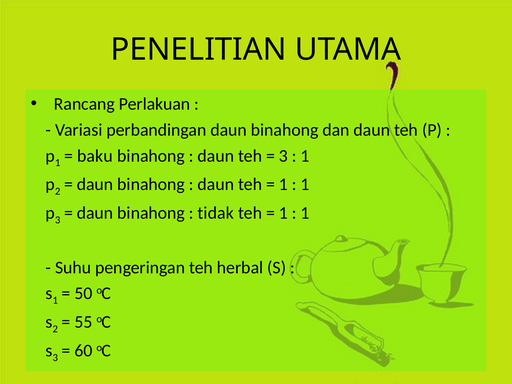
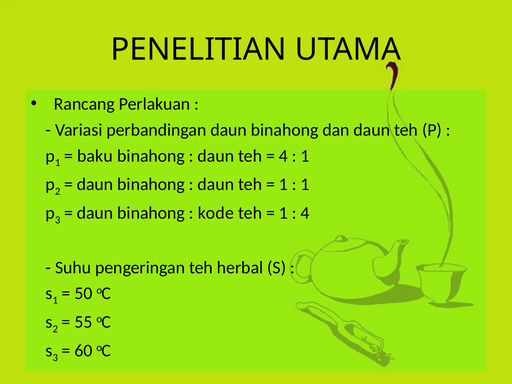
3: 3 -> 4 (283, 156)
tidak: tidak -> kode (216, 213)
1: 1 -> 4 (305, 213)
